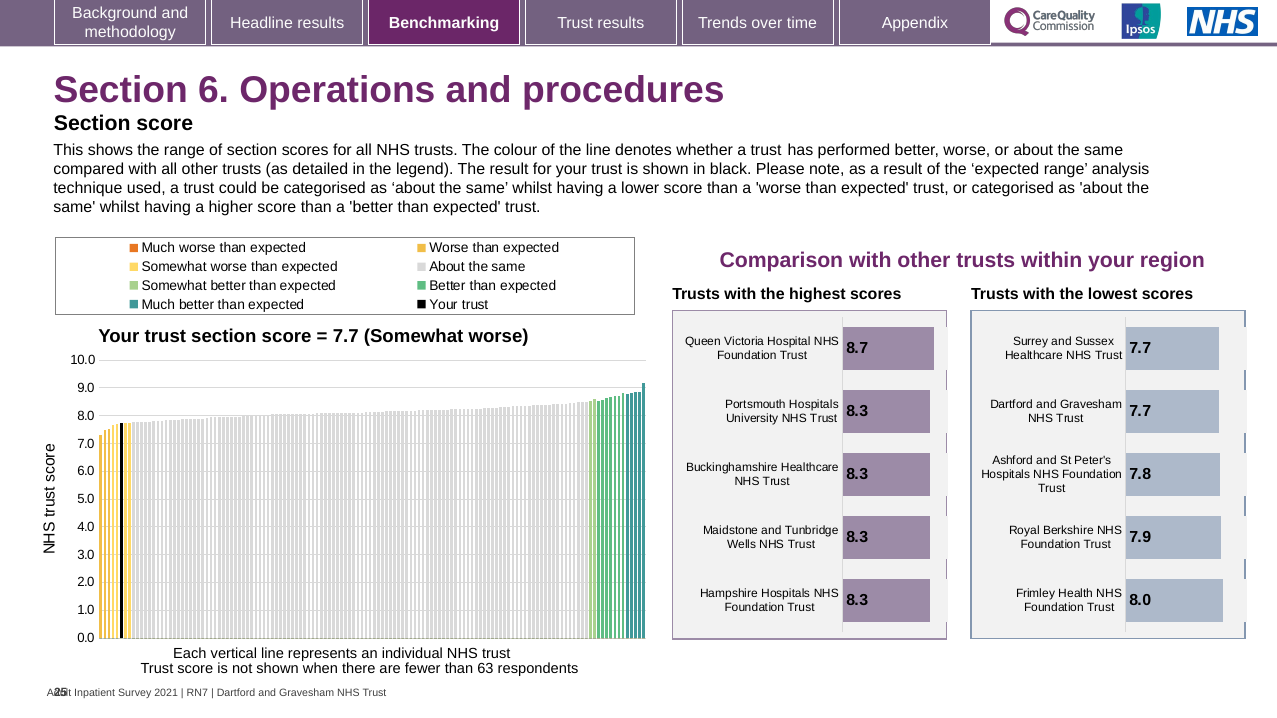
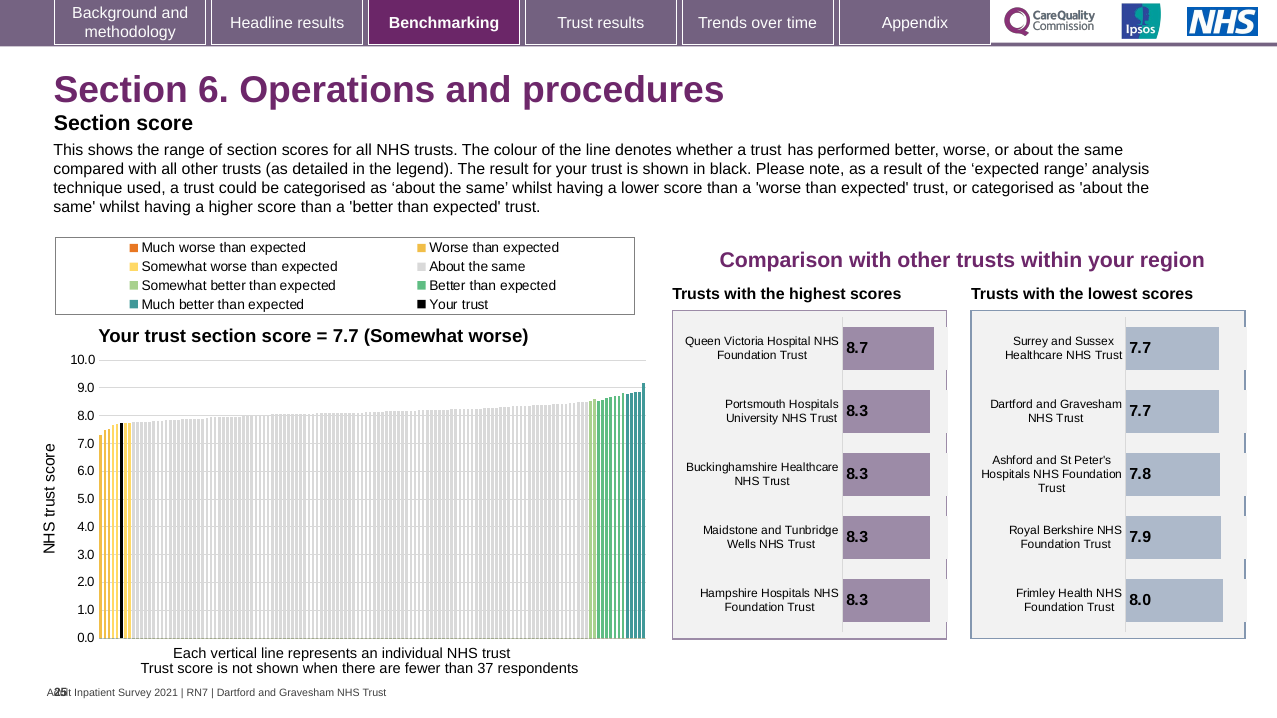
63: 63 -> 37 (485, 669)
